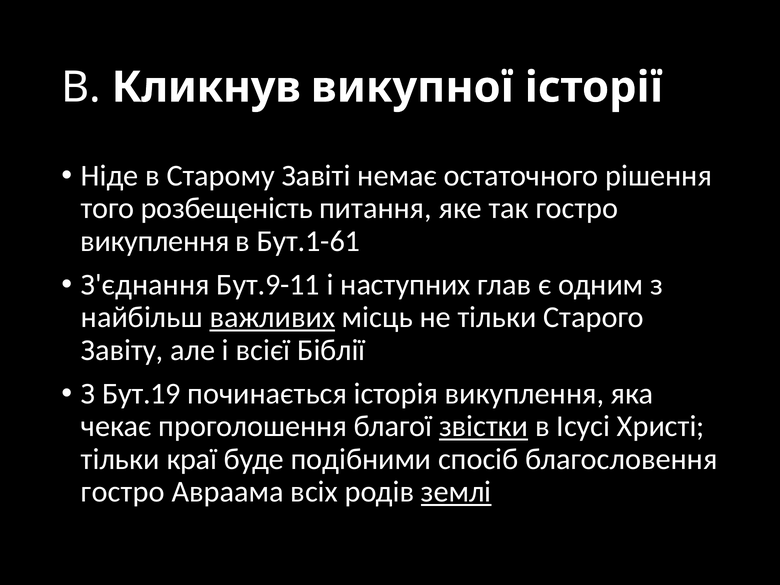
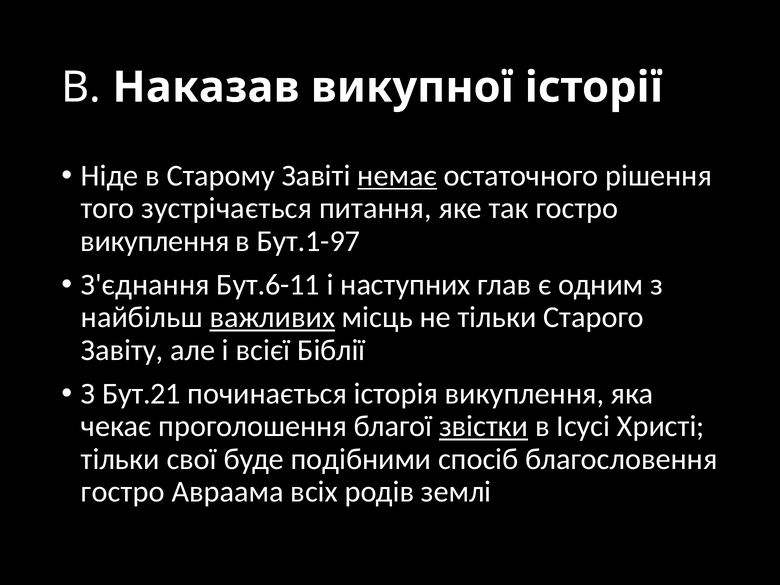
Кликнув: Кликнув -> Наказав (206, 87)
немає underline: none -> present (397, 176)
розбещеність: розбещеність -> зустрічається (227, 208)
Бут.1-61: Бут.1-61 -> Бут.1-97 (308, 241)
Бут.9-11: Бут.9-11 -> Бут.6-11 (268, 285)
Бут.19: Бут.19 -> Бут.21 (141, 394)
краї: краї -> свої (192, 459)
землі underline: present -> none (456, 492)
